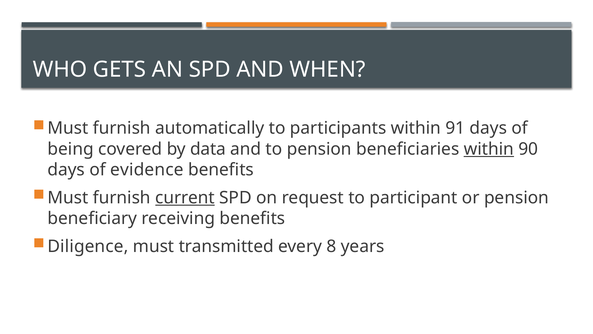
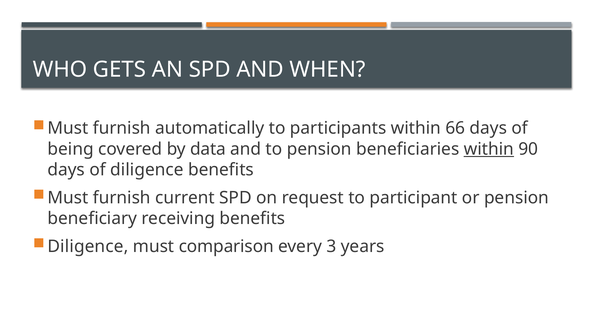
91: 91 -> 66 (455, 128)
of evidence: evidence -> diligence (147, 170)
current underline: present -> none (185, 197)
transmitted: transmitted -> comparison (226, 246)
8: 8 -> 3 (331, 246)
